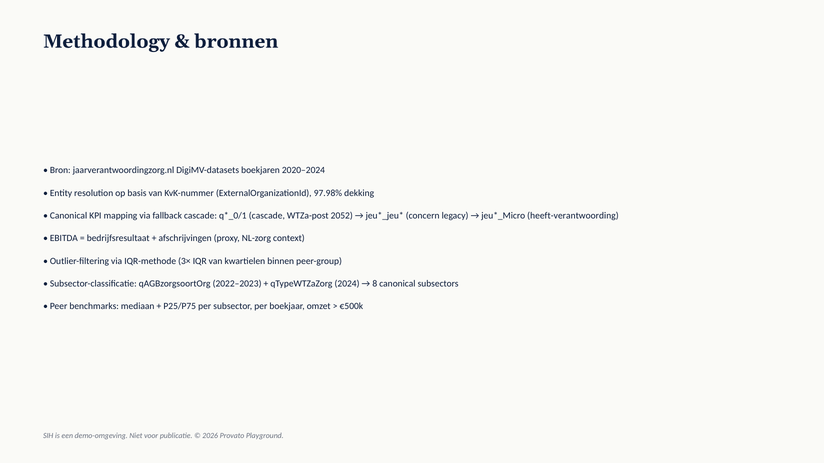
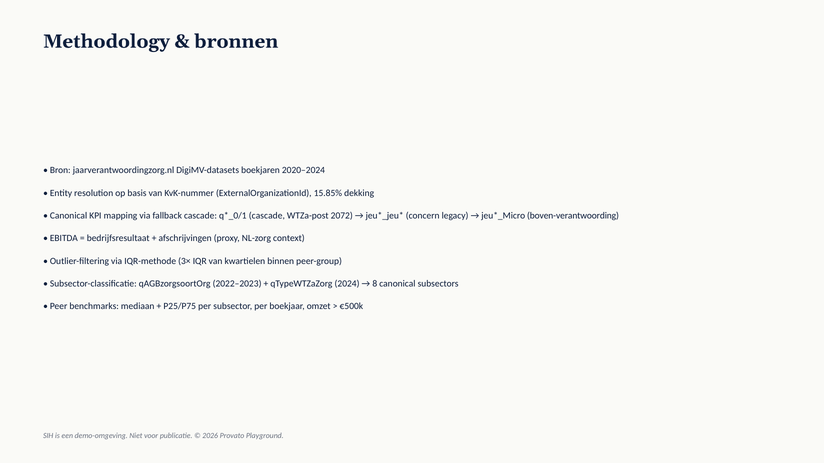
97.98%: 97.98% -> 15.85% (328, 193)
2052: 2052 -> 2072 (342, 216)
heeft-verantwoording: heeft-verantwoording -> boven-verantwoording (573, 216)
